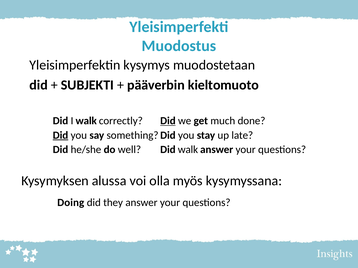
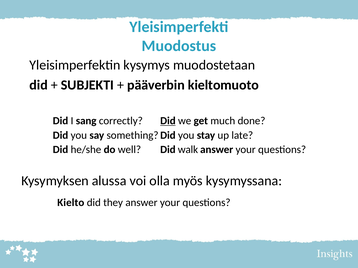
I walk: walk -> sang (86, 121)
Did underline: present -> none (61, 135)
Doing: Doing -> Kielto (71, 203)
